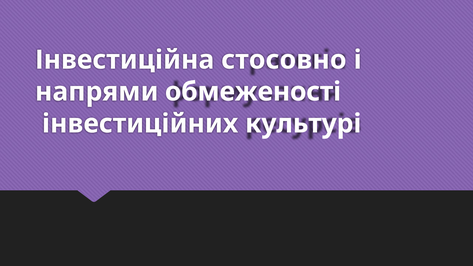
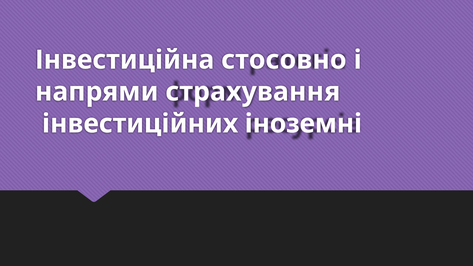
обмеженості: обмеженості -> страхування (253, 92)
культурі: культурі -> іноземні (303, 124)
